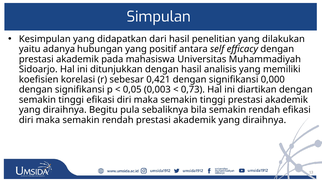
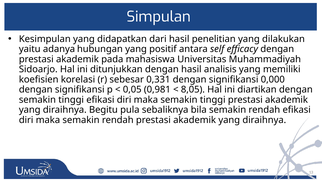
0,421: 0,421 -> 0,331 (158, 80)
0,003: 0,003 -> 0,981 (157, 90)
0,73: 0,73 -> 8,05 (193, 90)
